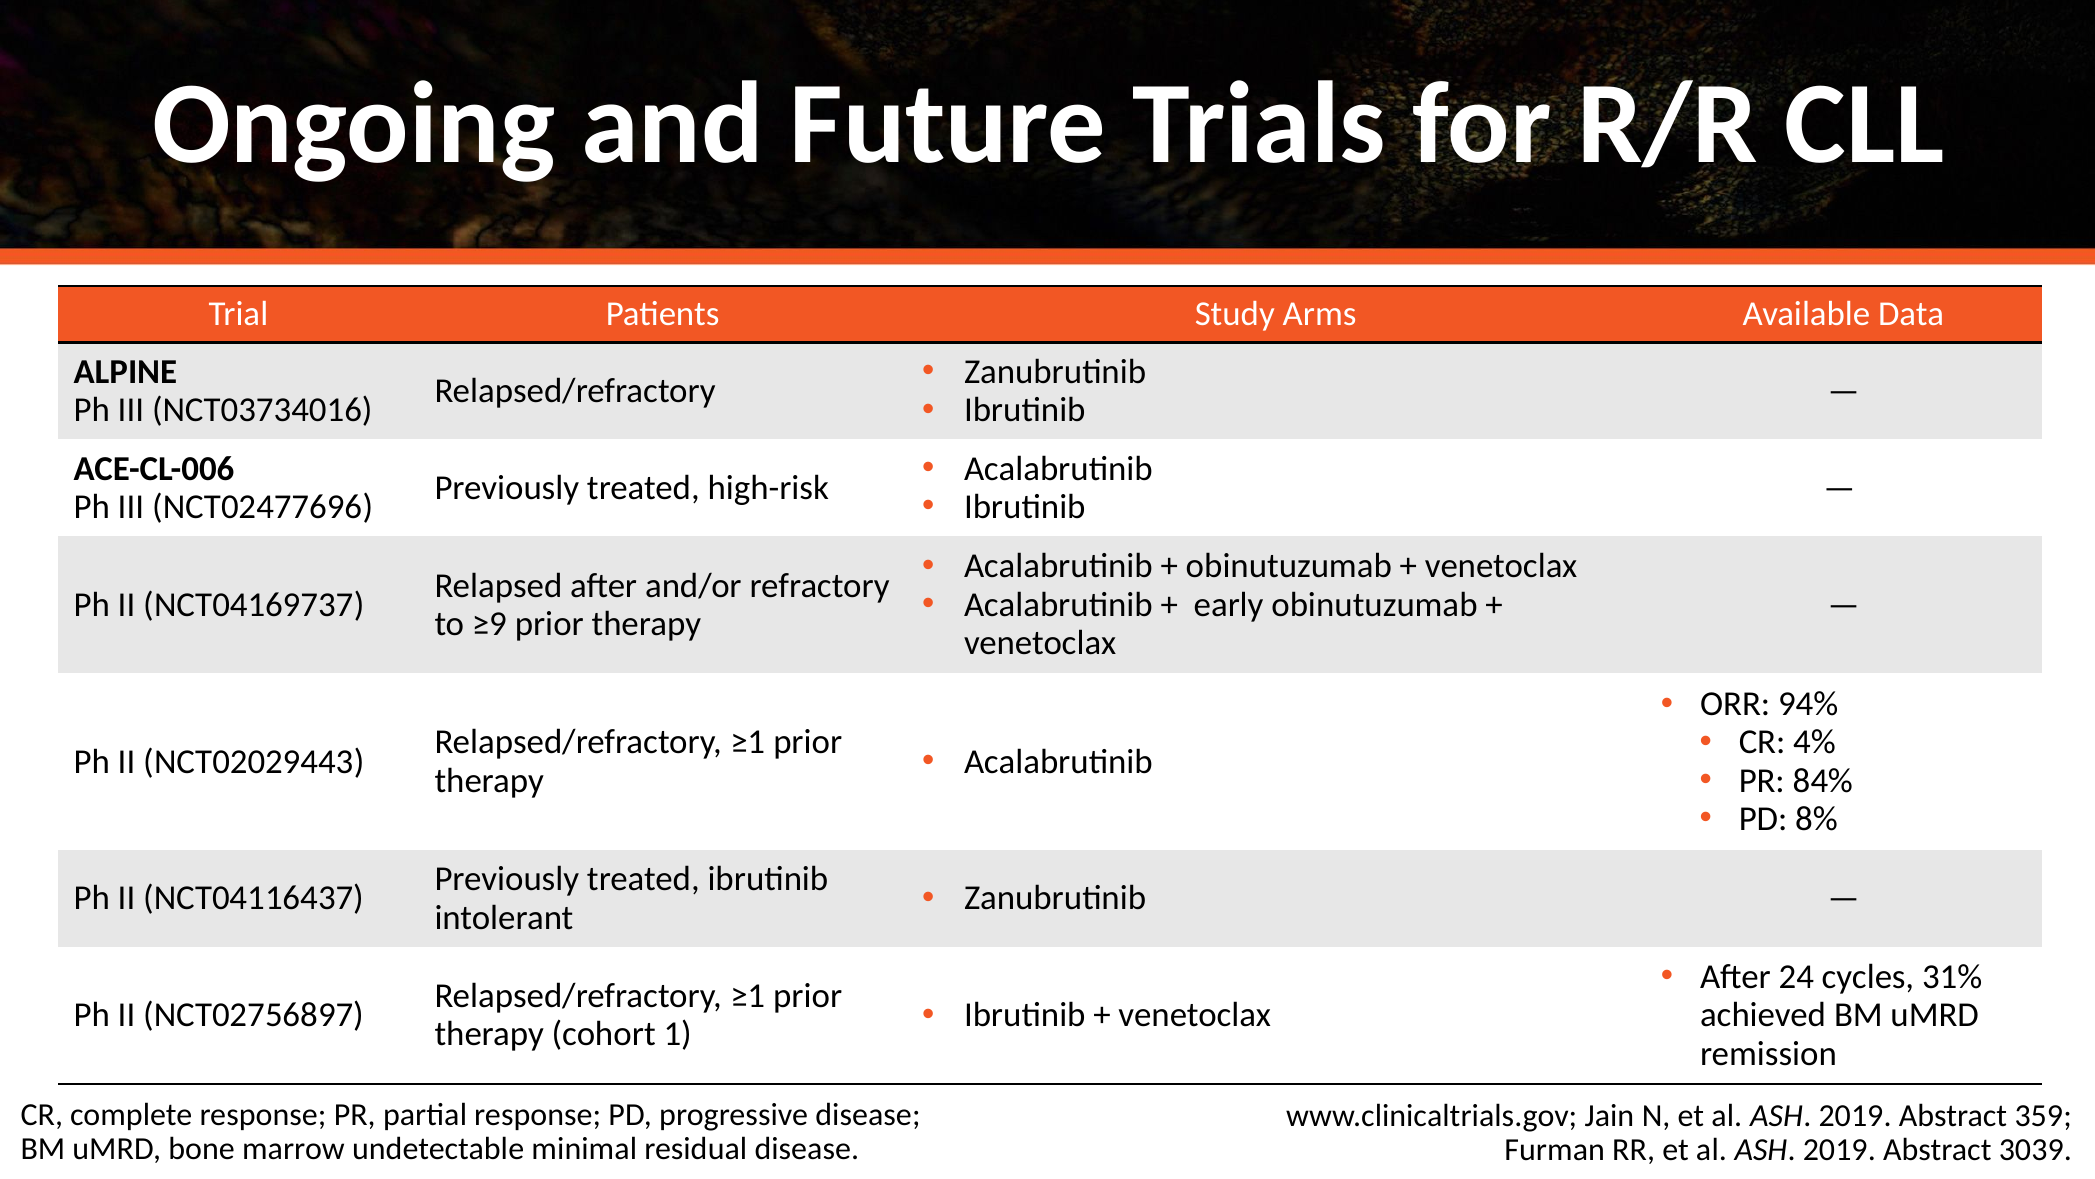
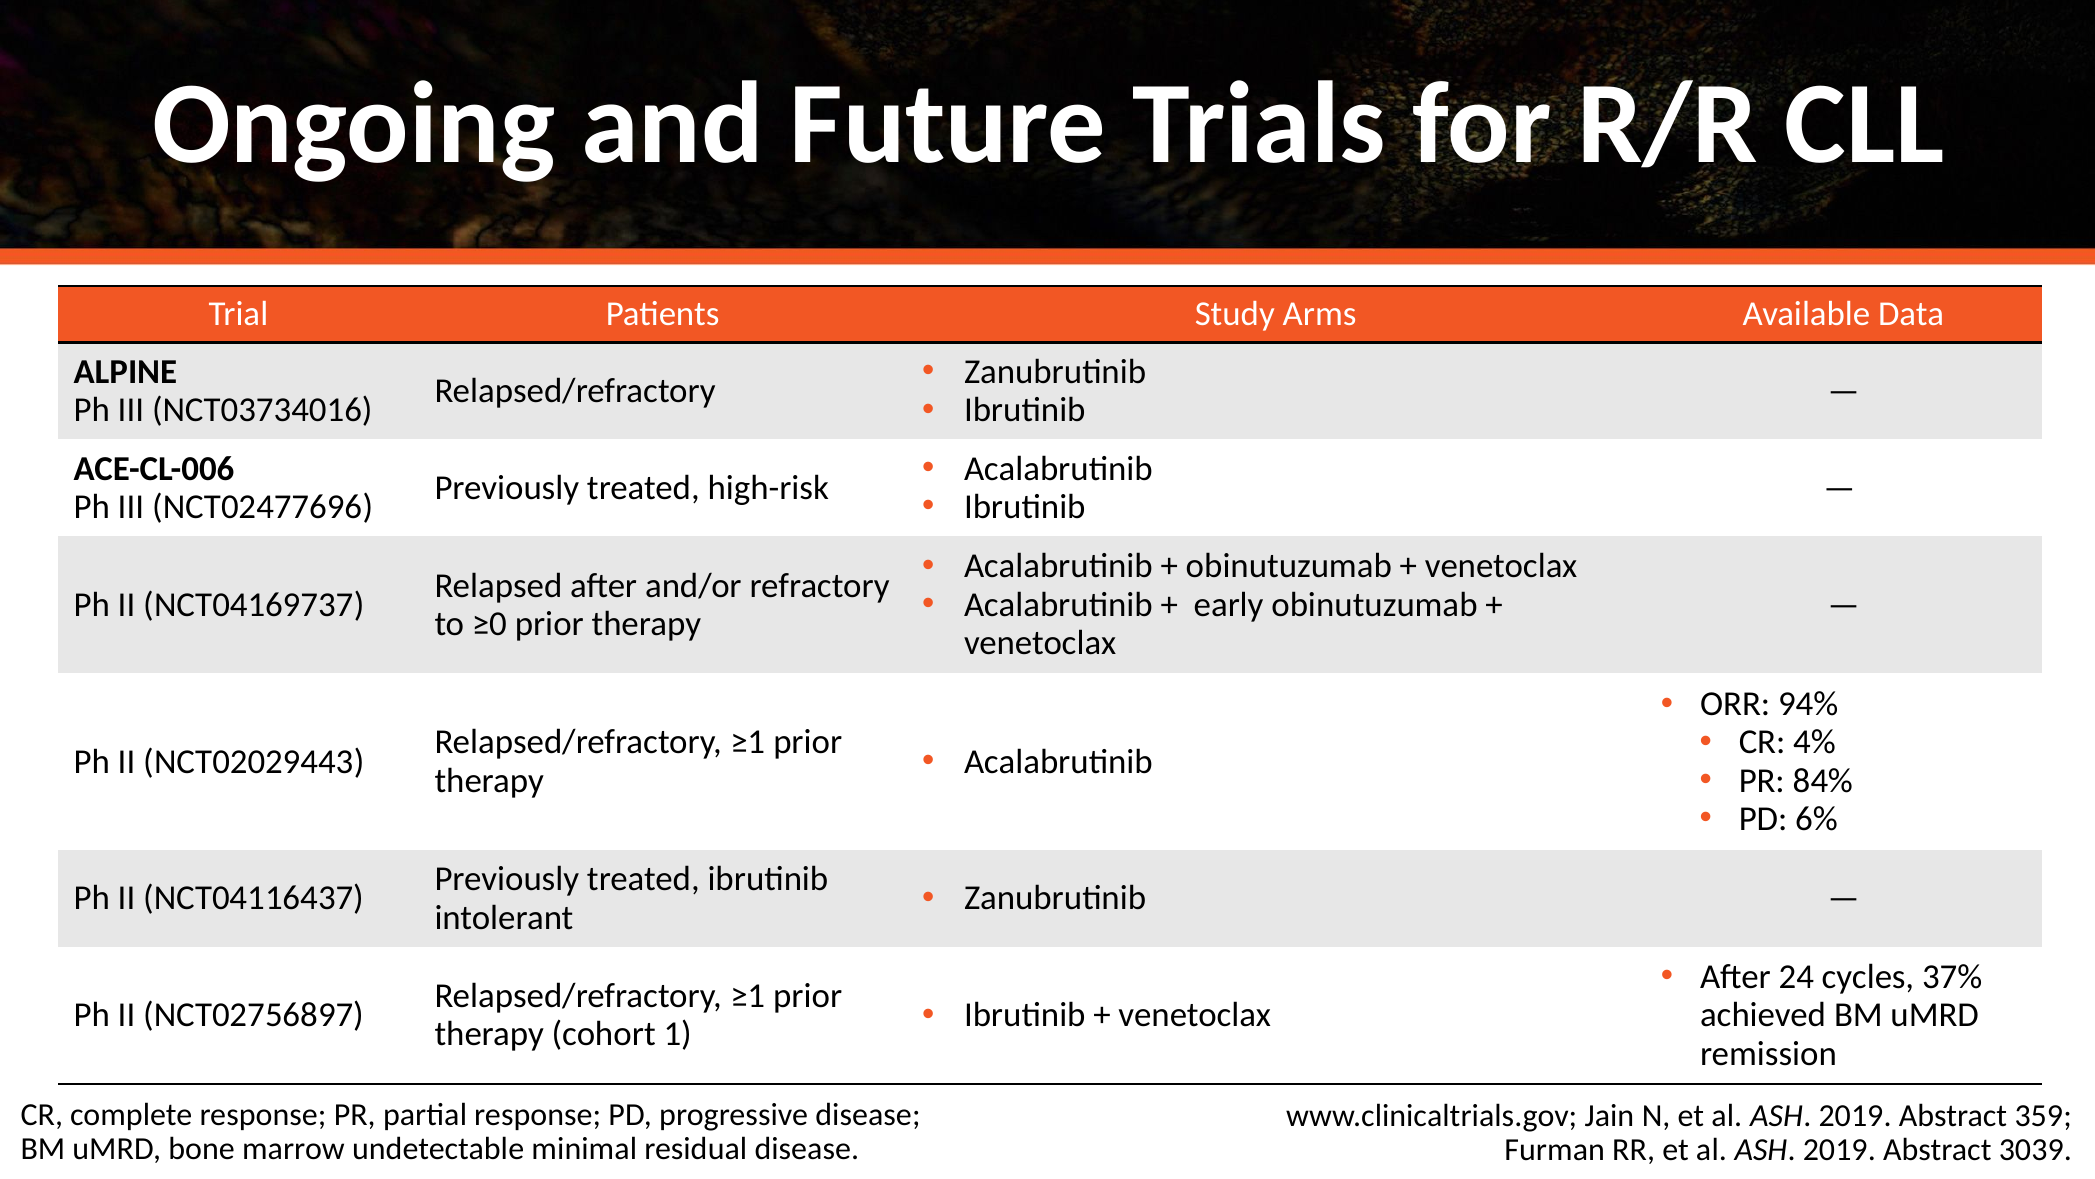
≥9: ≥9 -> ≥0 (489, 624)
8%: 8% -> 6% (1817, 819)
31%: 31% -> 37% (1952, 977)
